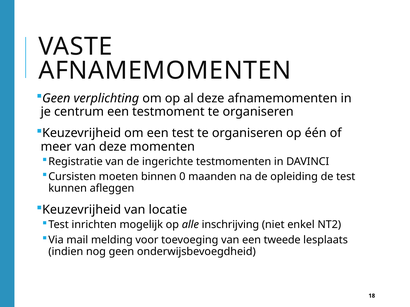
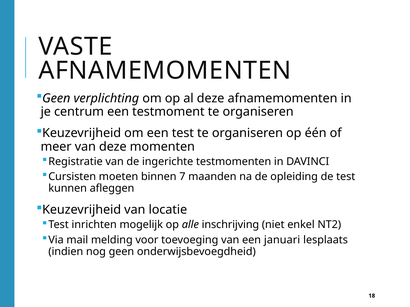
0: 0 -> 7 (182, 177)
tweede: tweede -> januari (282, 240)
